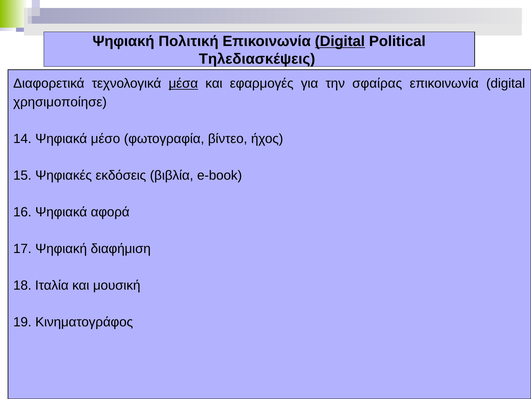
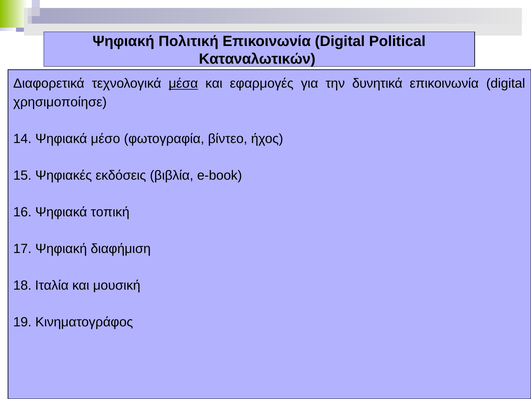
Digital underline: present -> none (340, 41)
Τηλεδιασκέψεις: Τηλεδιασκέψεις -> Καταναλωτικών (257, 59)
σφαίρας: σφαίρας -> δυνητικά (377, 83)
αφορά: αφορά -> τοπική (110, 212)
